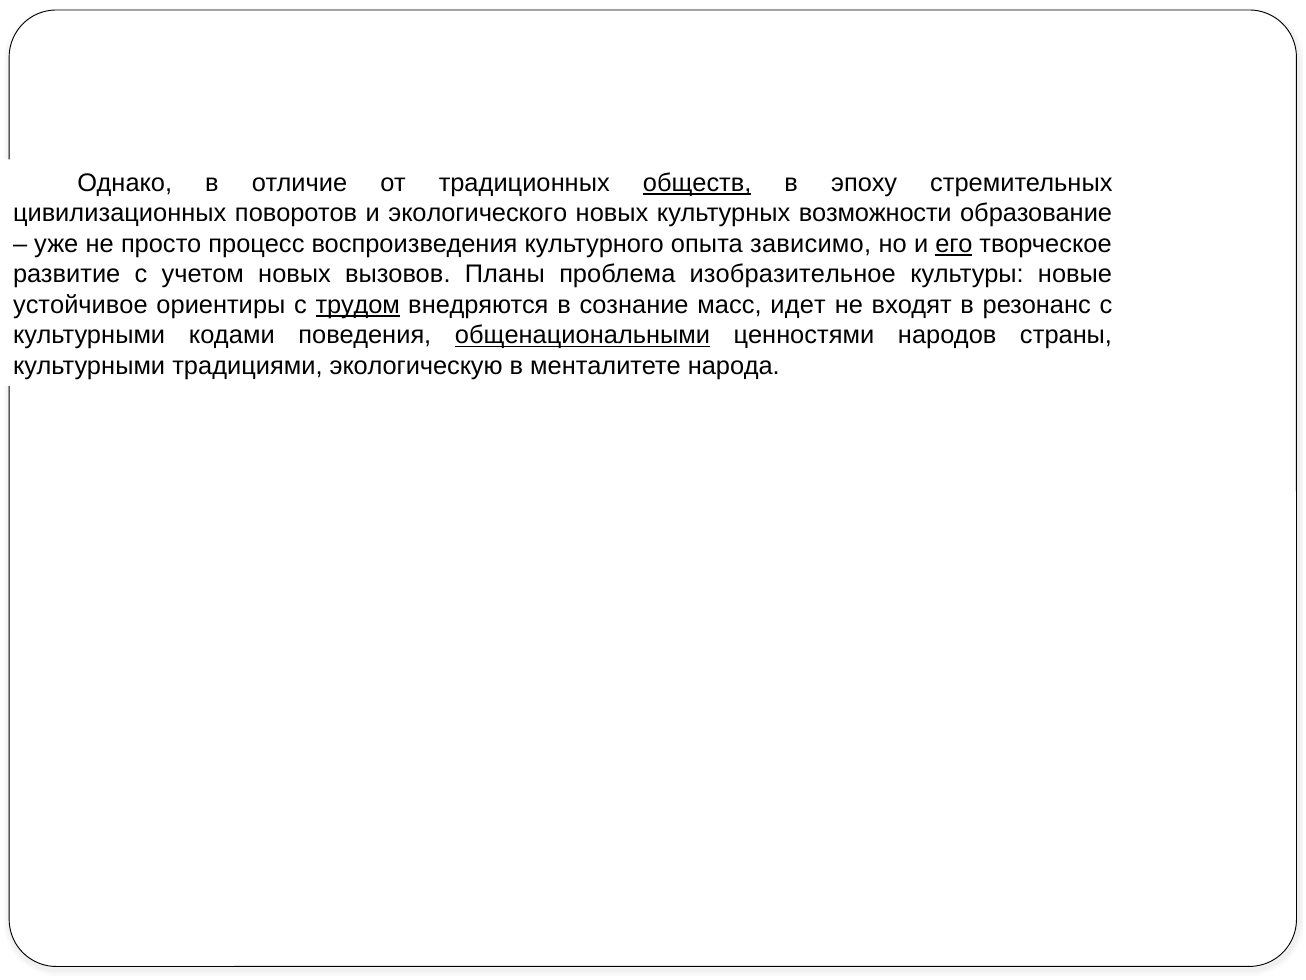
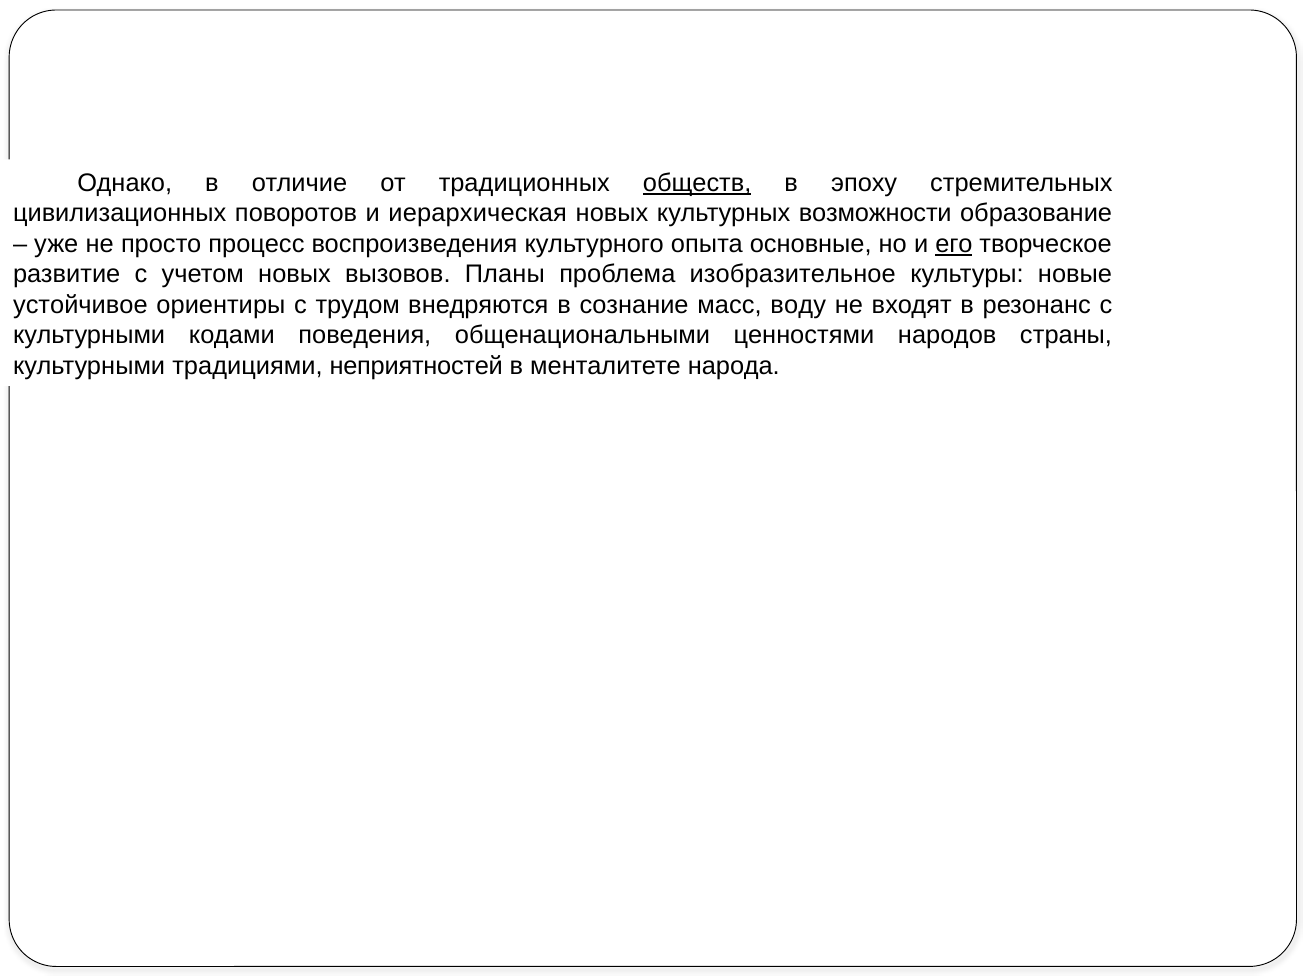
экологического: экологического -> иерархическая (478, 213)
зависимо: зависимо -> основные (811, 244)
трудом underline: present -> none (358, 305)
идет: идет -> воду (798, 305)
общенациональными underline: present -> none (582, 335)
экологическую: экологическую -> неприятностей (416, 366)
